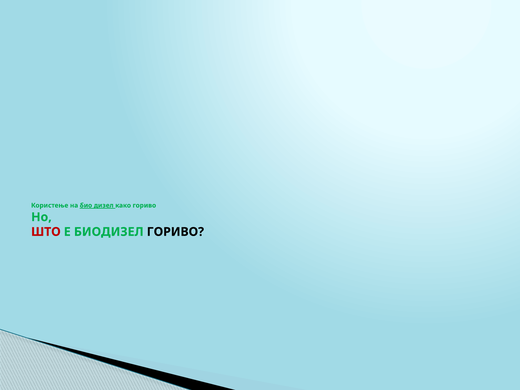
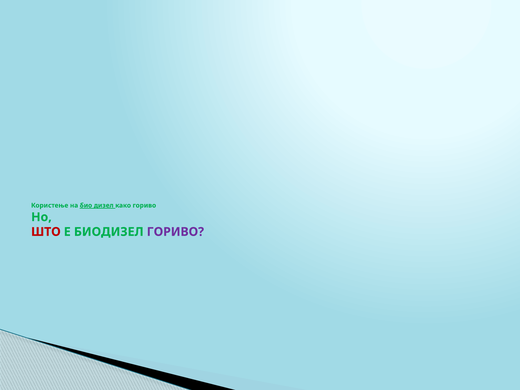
ГОРИВО colour: black -> purple (175, 232)
